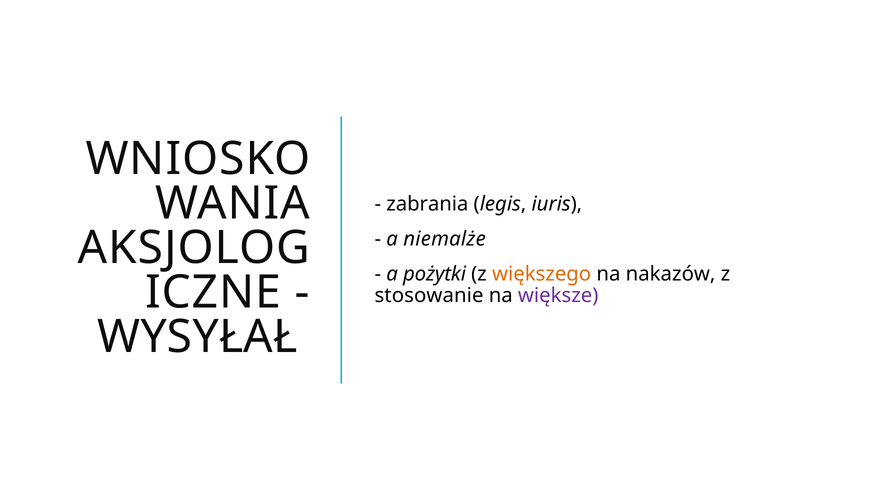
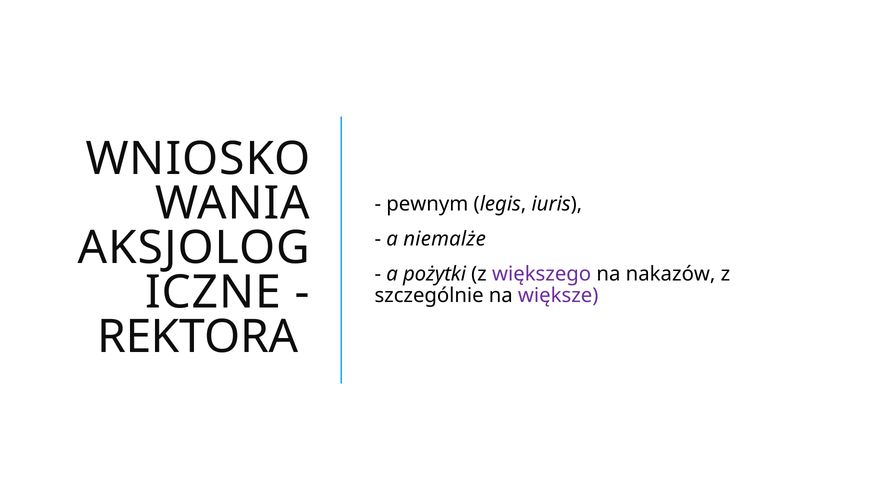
zabrania: zabrania -> pewnym (427, 204)
większego colour: orange -> purple (542, 274)
stosowanie: stosowanie -> szczególnie (429, 296)
WYSYŁAŁ: WYSYŁAŁ -> REKTORA (198, 337)
